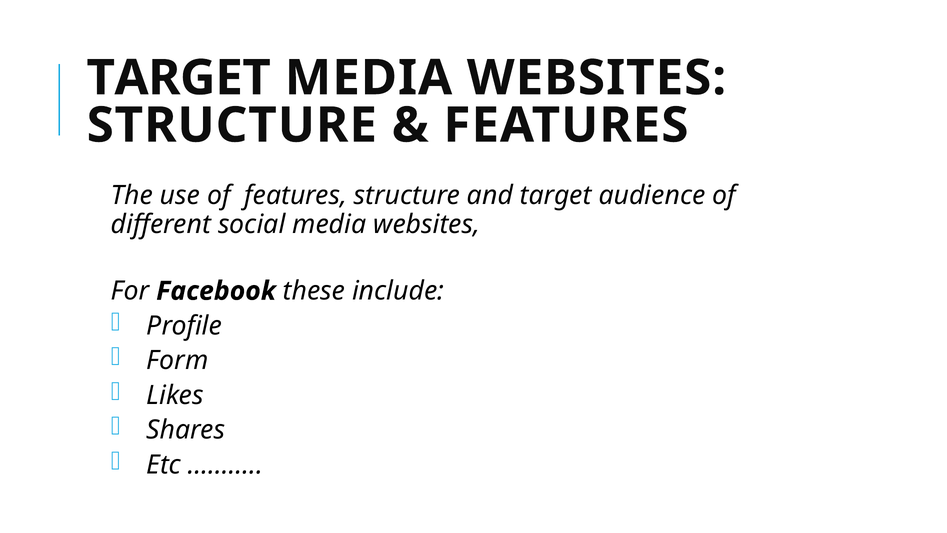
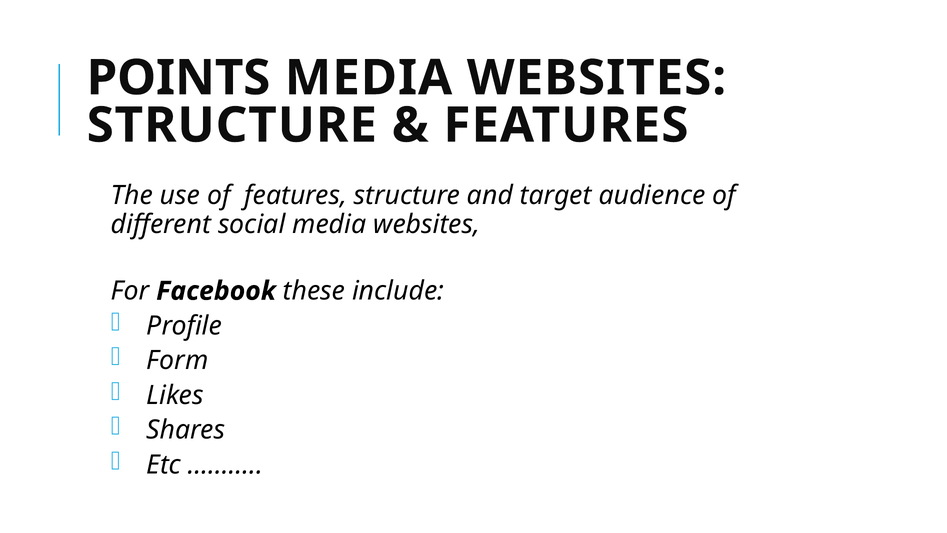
TARGET: TARGET -> POINTS (178, 78)
